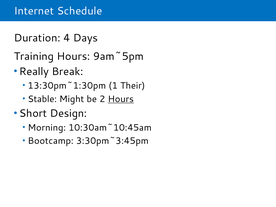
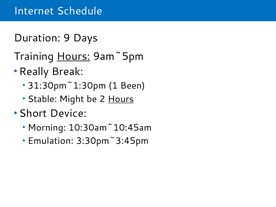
4: 4 -> 9 (67, 38)
Hours underline: none -> present (73, 56)
13:30pm~1:30pm: 13:30pm~1:30pm -> 31:30pm~1:30pm (67, 86)
Their: Their -> Been (133, 86)
Design: Design -> Device (68, 113)
Bootcamp: Bootcamp -> Emulation (51, 141)
